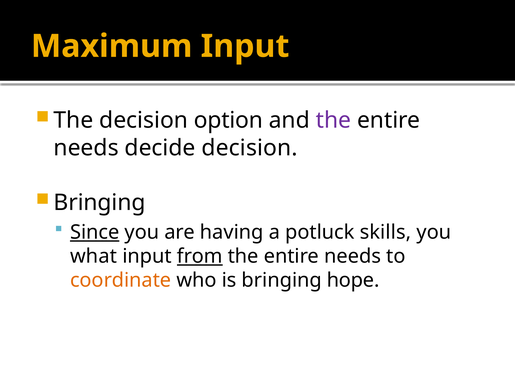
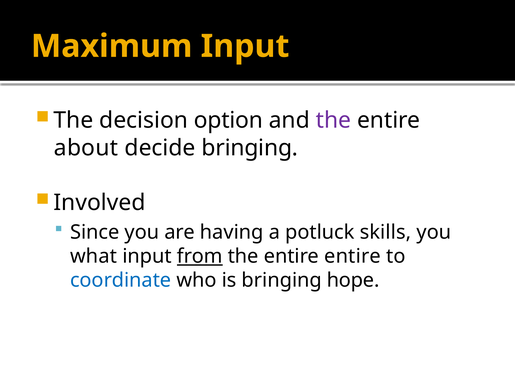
needs: needs -> about (86, 148)
decide decision: decision -> bringing (250, 148)
Bringing: Bringing -> Involved (100, 203)
Since underline: present -> none (95, 232)
needs: needs -> entire (352, 257)
coordinate colour: orange -> blue (121, 281)
